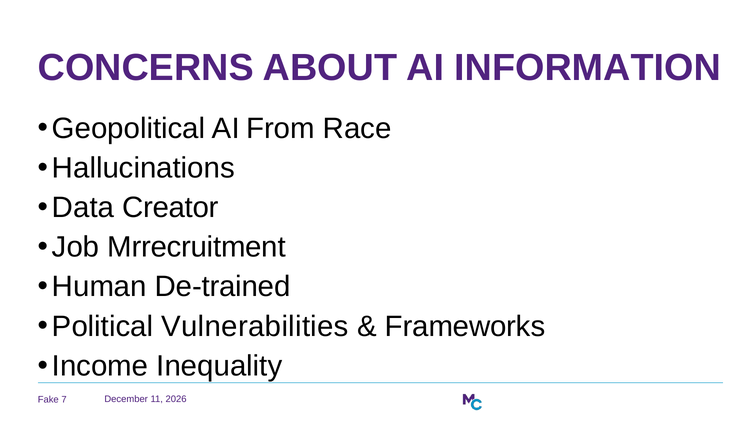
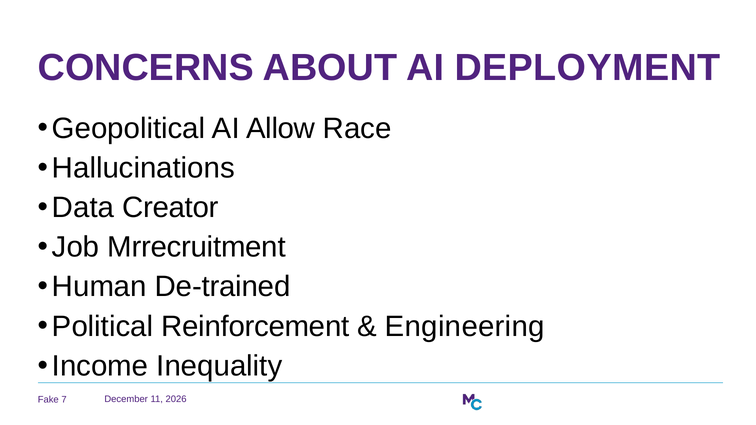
INFORMATION: INFORMATION -> DEPLOYMENT (588, 68)
From: From -> Allow (281, 128)
Vulnerabilities: Vulnerabilities -> Reinforcement (255, 327)
Frameworks: Frameworks -> Engineering (465, 327)
